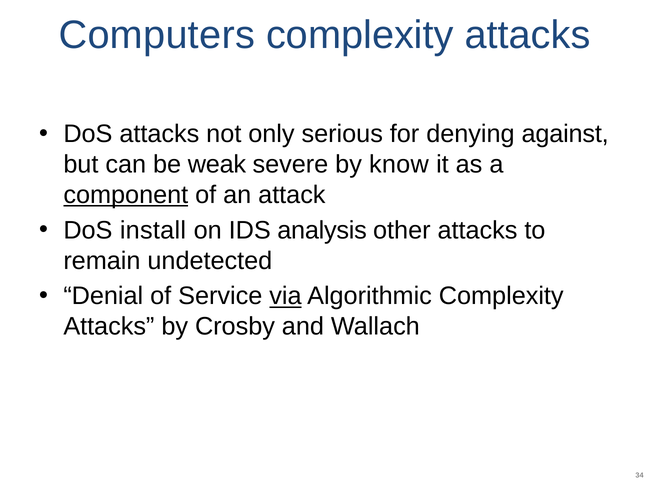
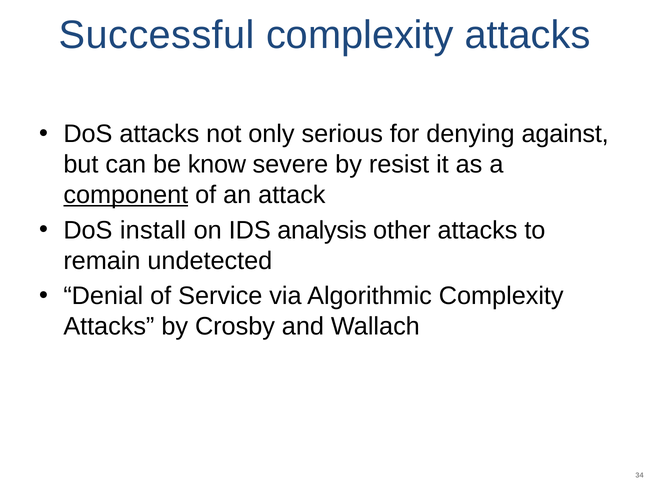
Computers: Computers -> Successful (157, 35)
weak: weak -> know (217, 164)
know: know -> resist (399, 164)
via underline: present -> none (285, 296)
